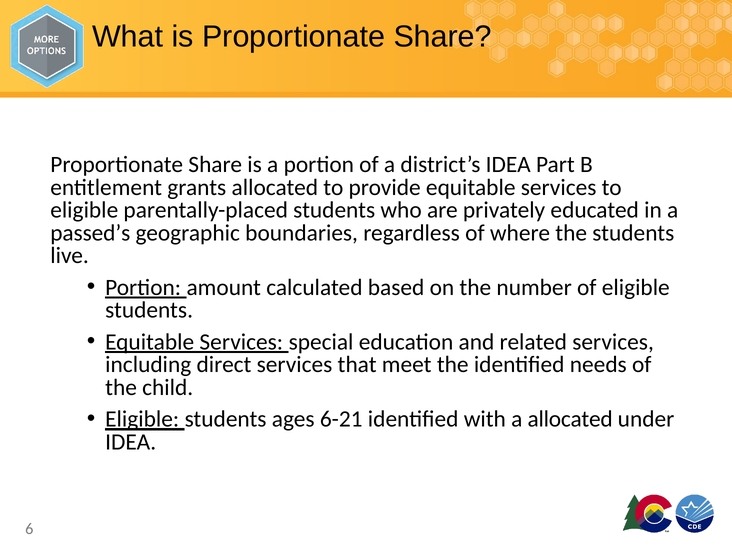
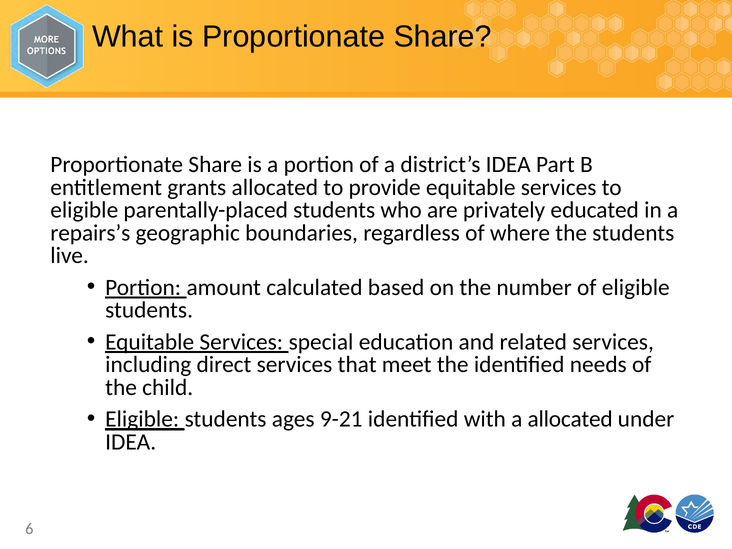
passed’s: passed’s -> repairs’s (90, 233)
6-21: 6-21 -> 9-21 (341, 419)
